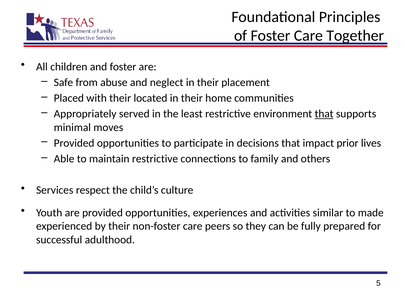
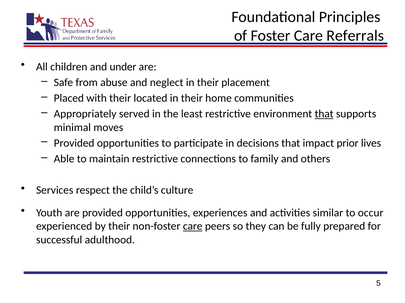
Together: Together -> Referrals (355, 36)
and foster: foster -> under (123, 67)
made: made -> occur (371, 213)
care underline: none -> present (193, 227)
